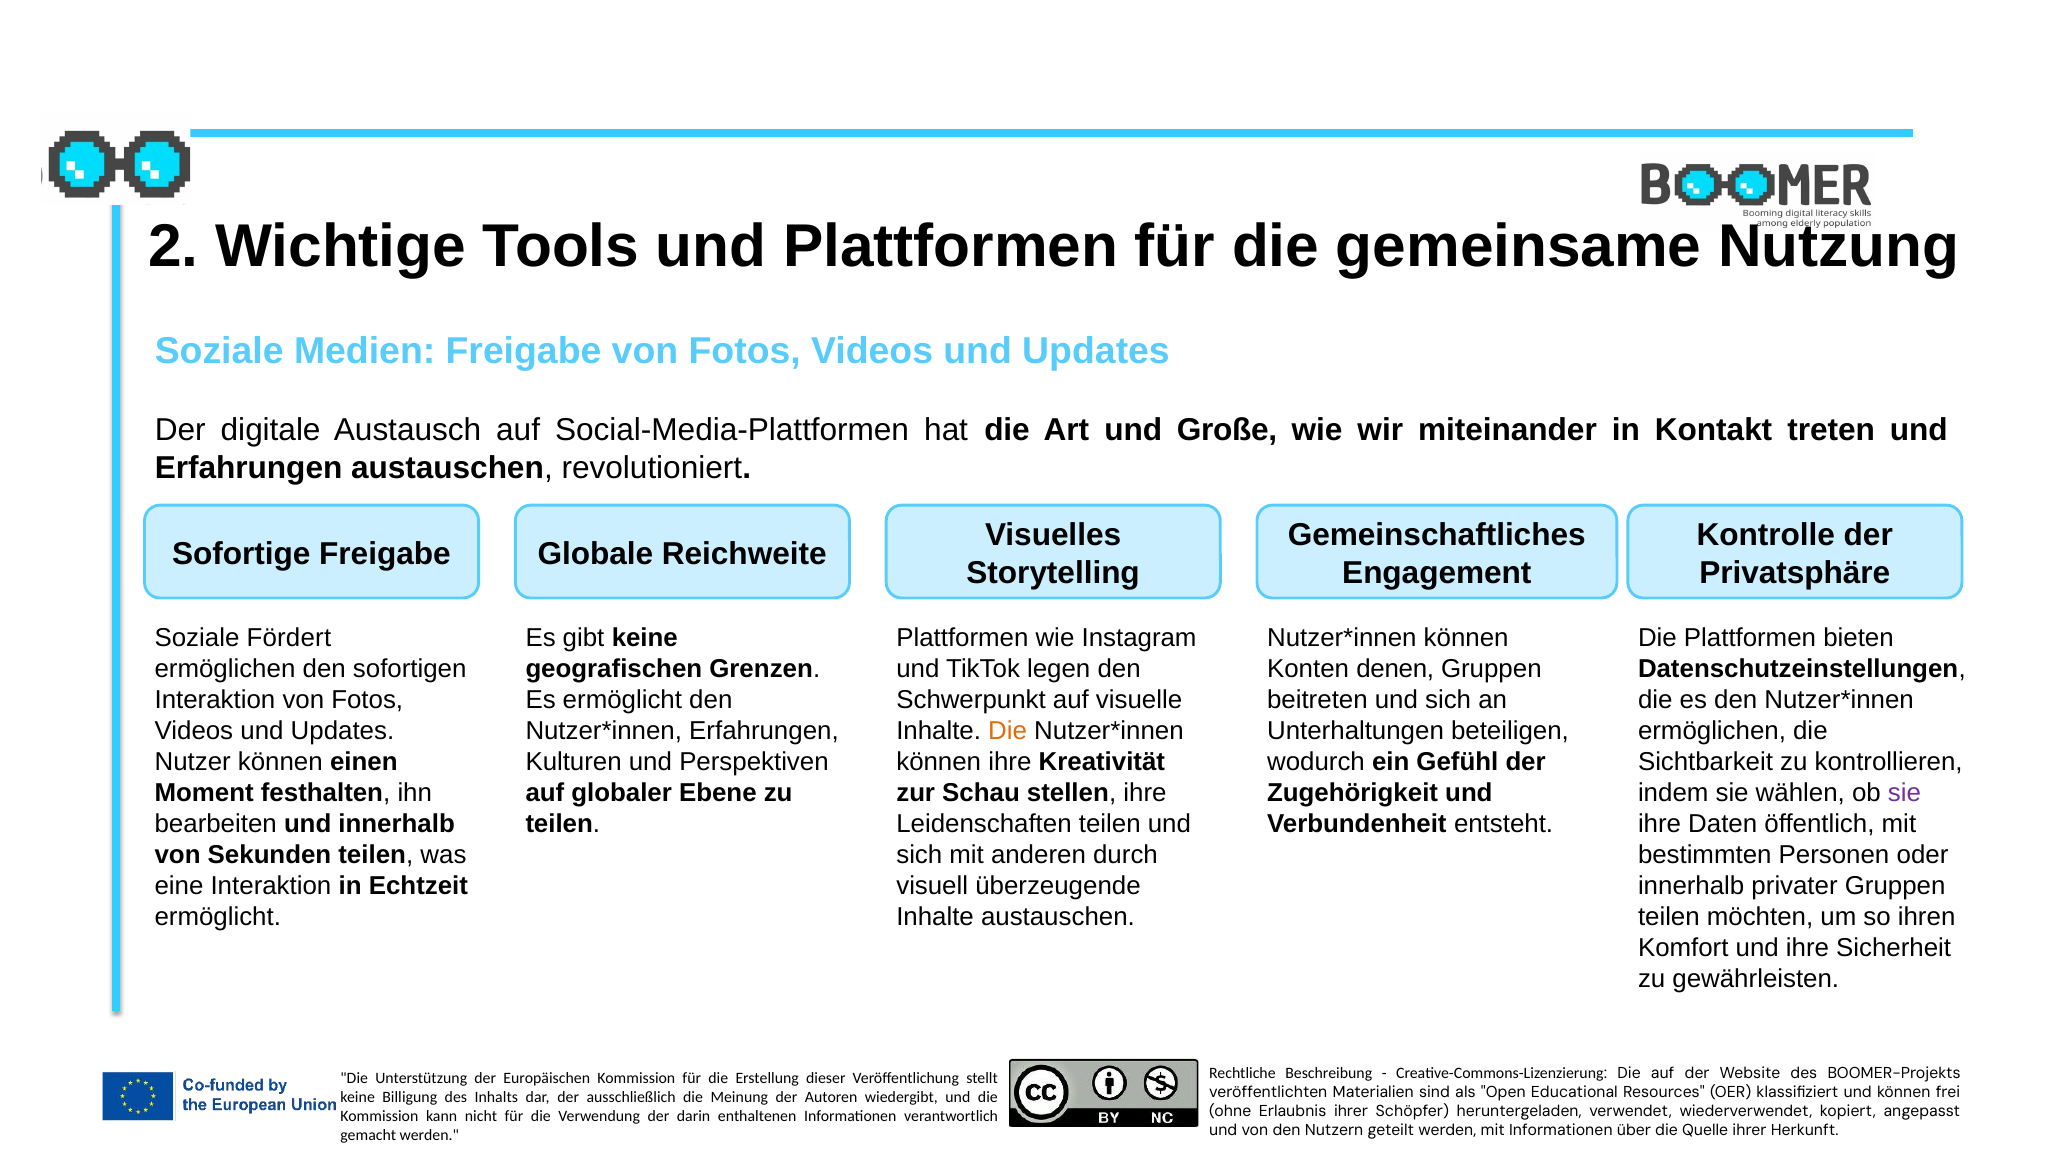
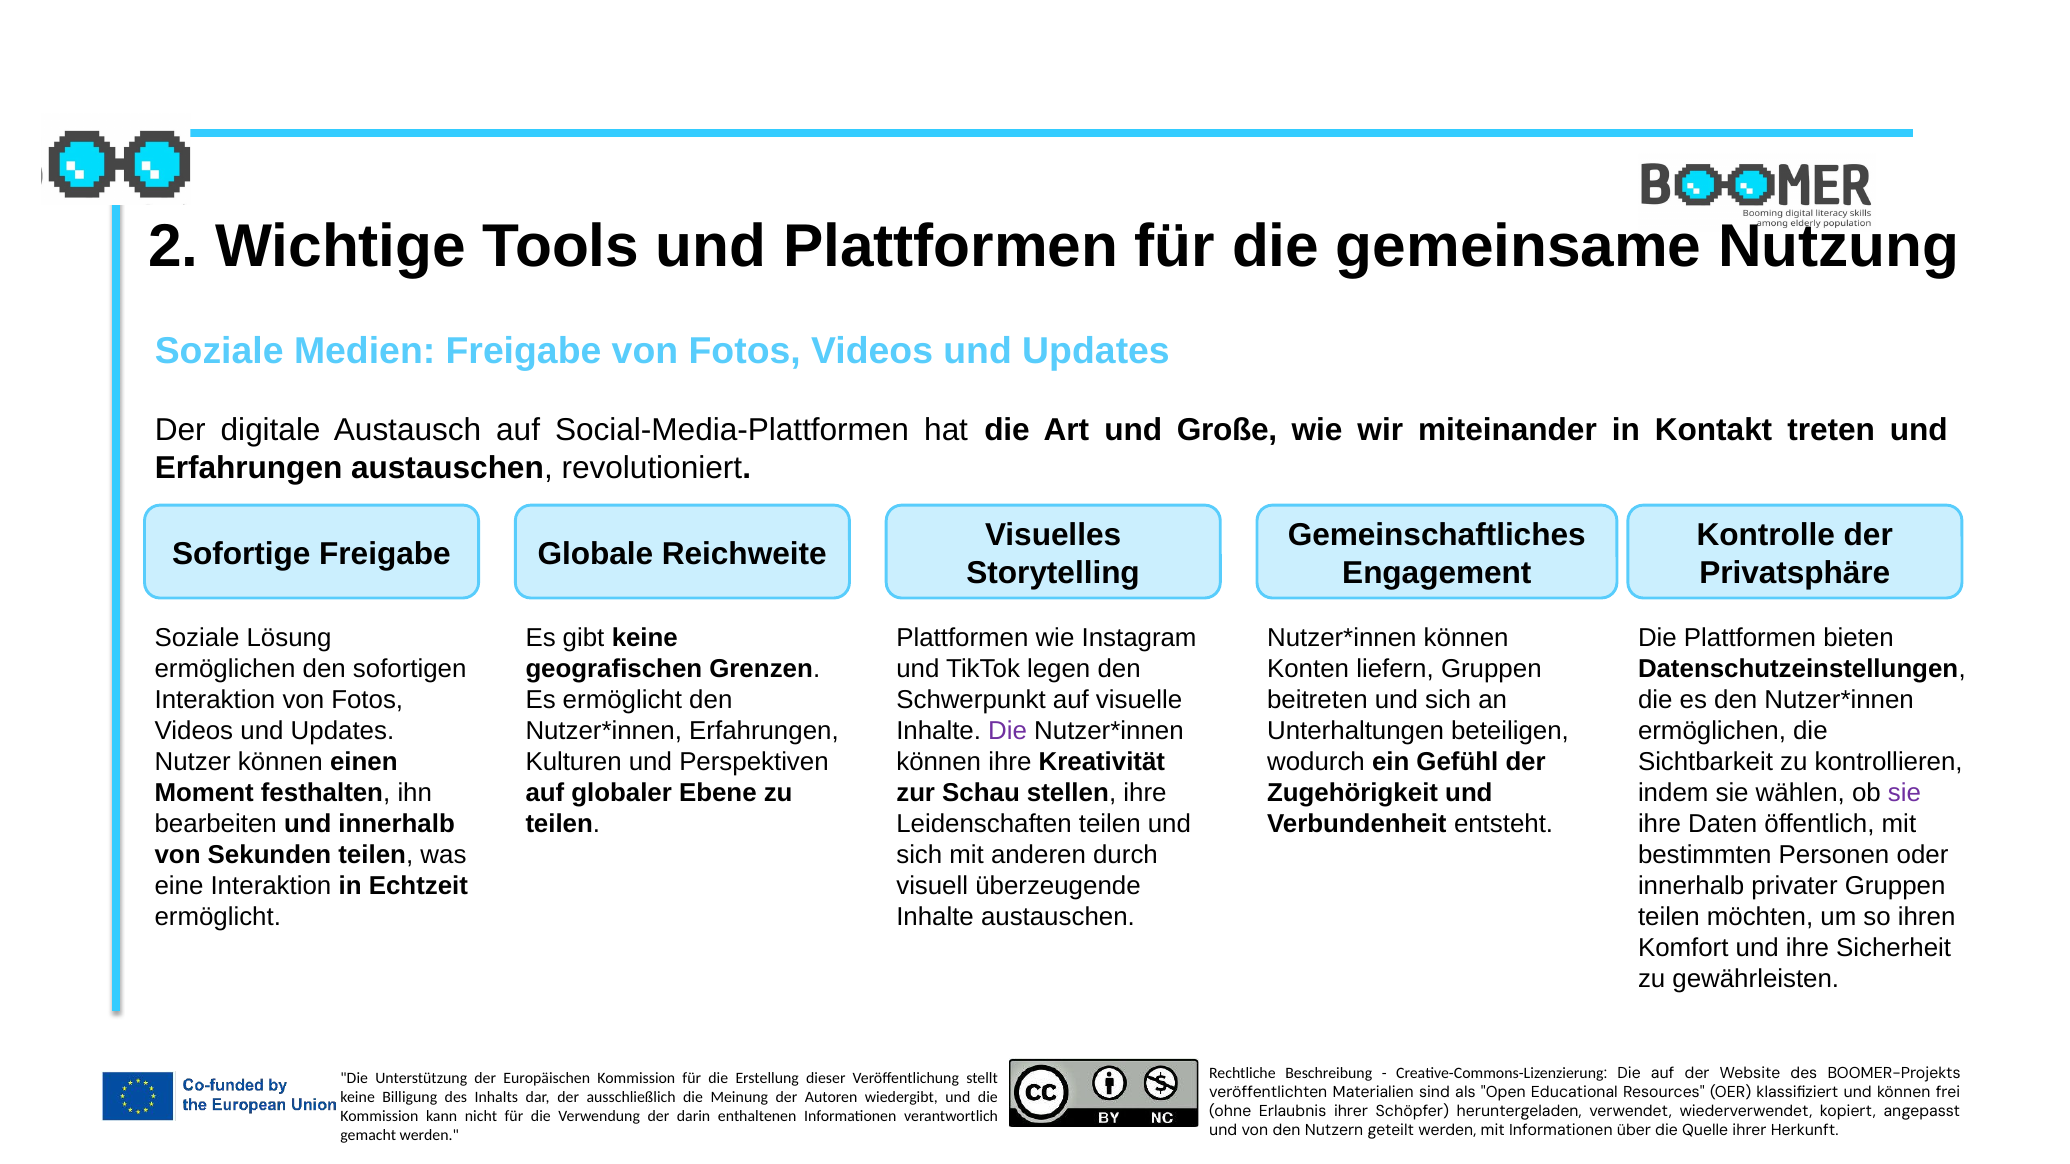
Fördert: Fördert -> Lösung (289, 638)
denen: denen -> liefern (1395, 669)
Die colour: orange -> purple (1008, 731)
